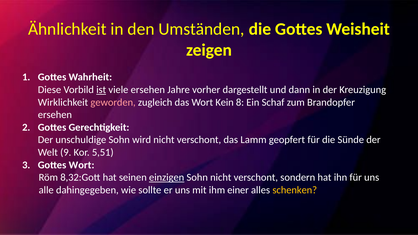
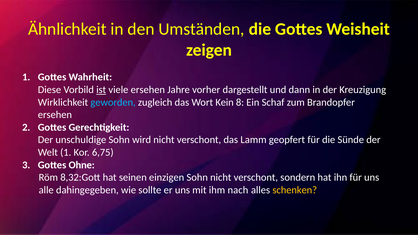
geworden colour: pink -> light blue (113, 102)
Welt 9: 9 -> 1 (66, 152)
5,51: 5,51 -> 6,75 (103, 152)
Gottes Wort: Wort -> Ohne (82, 165)
einzigen underline: present -> none (167, 178)
einer: einer -> nach (238, 190)
